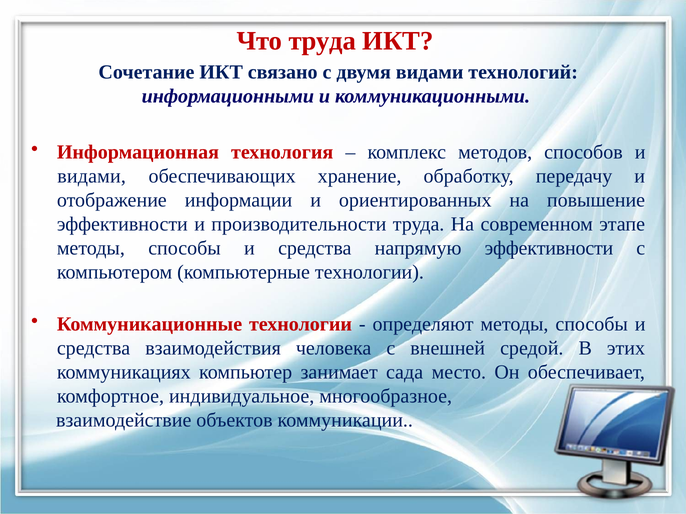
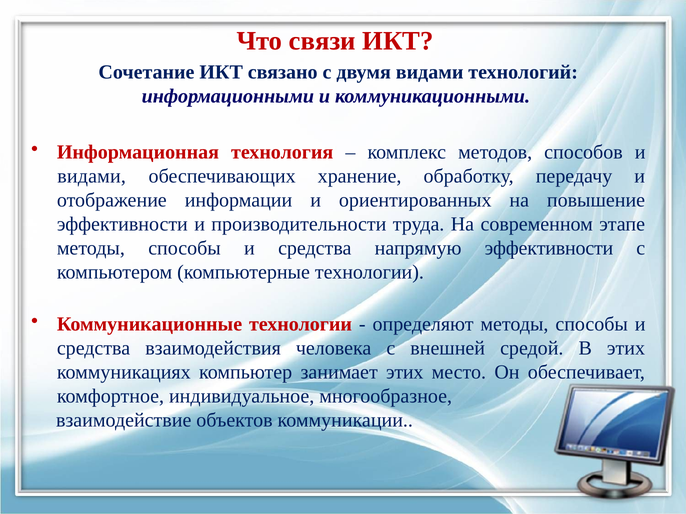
Что труда: труда -> связи (322, 41)
занимает сада: сада -> этих (405, 373)
